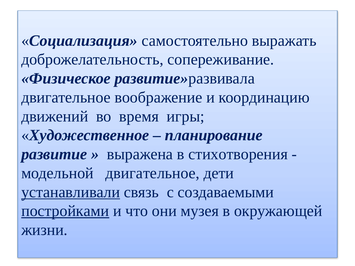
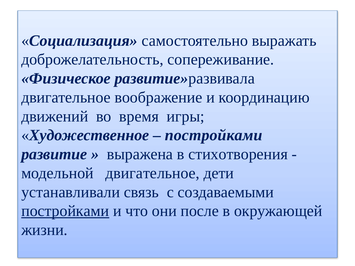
планирование: планирование -> постройками (214, 135)
устанавливали underline: present -> none (71, 192)
музея: музея -> после (200, 211)
